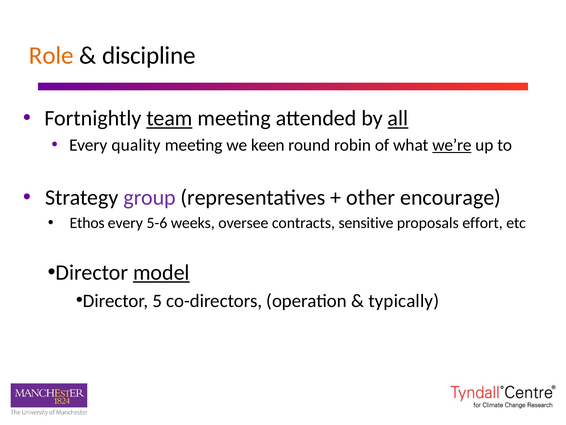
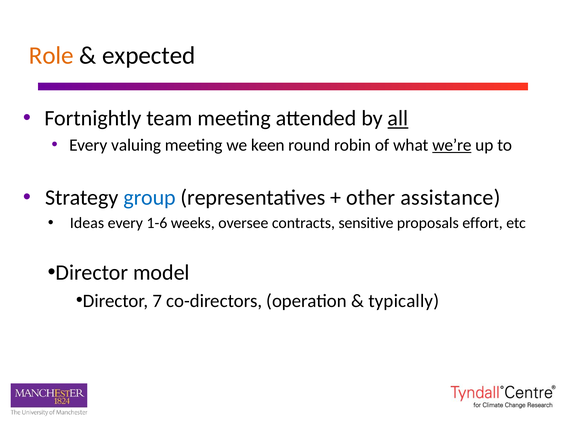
discipline: discipline -> expected (149, 56)
team underline: present -> none (169, 118)
quality: quality -> valuing (136, 145)
group colour: purple -> blue (150, 197)
encourage: encourage -> assistance (450, 197)
Ethos: Ethos -> Ideas (87, 223)
5-6: 5-6 -> 1-6 (157, 223)
model underline: present -> none (161, 272)
5: 5 -> 7 (157, 300)
